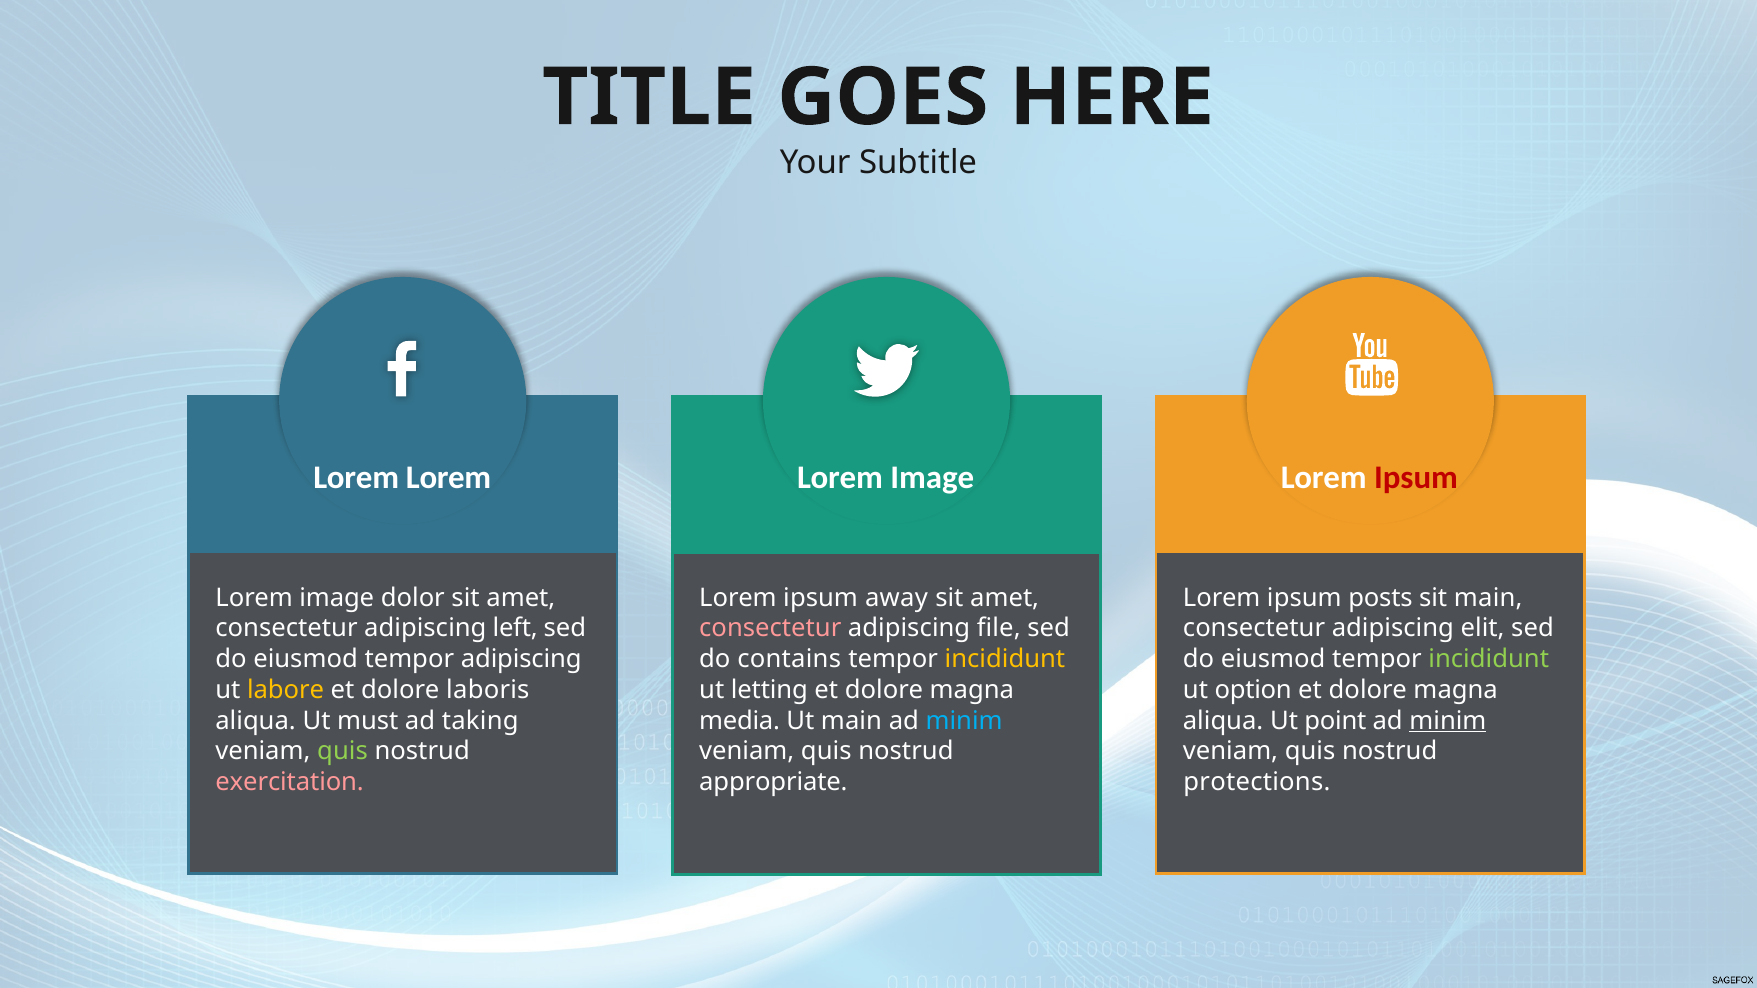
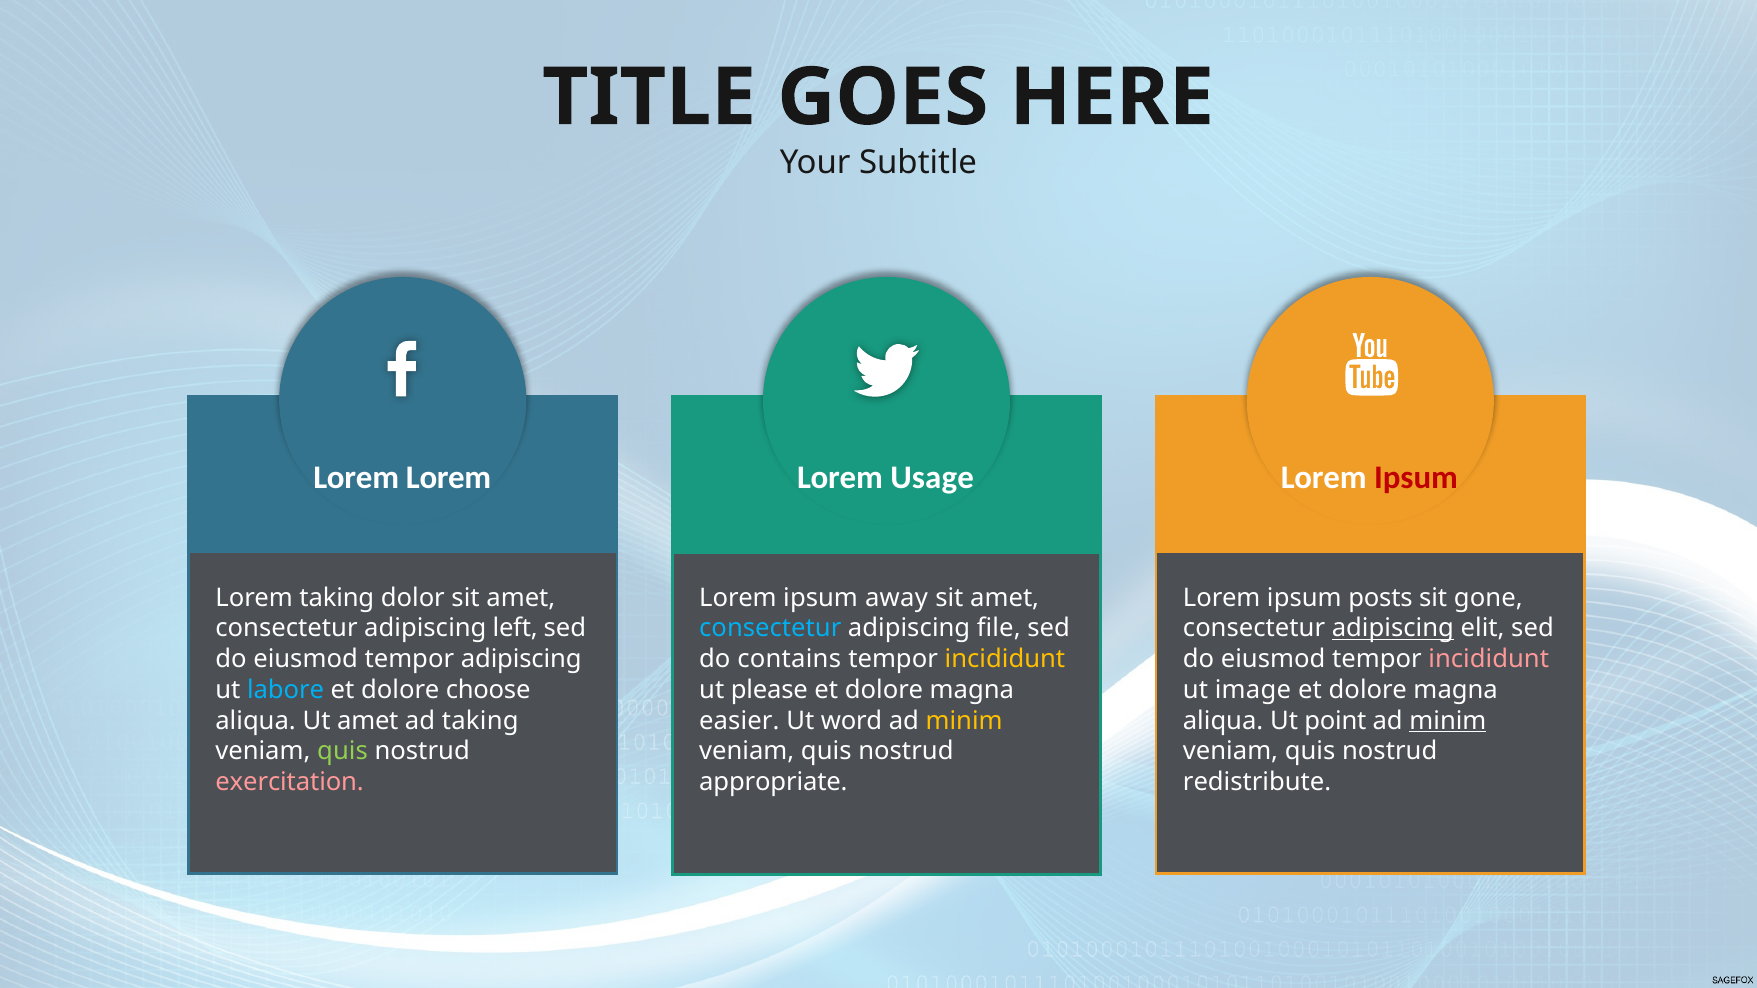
Image: Image -> Usage (932, 478)
image: image -> taking (337, 598)
sit main: main -> gone (1488, 598)
consectetur colour: pink -> light blue (770, 629)
adipiscing underline: none -> present (1393, 629)
incididunt colour: light green -> pink (1489, 659)
labore colour: yellow -> light blue (286, 690)
laboris: laboris -> choose (488, 690)
letting: letting -> please (769, 690)
option: option -> image (1253, 690)
Ut must: must -> amet (368, 721)
media: media -> easier (739, 721)
Ut main: main -> word (852, 721)
minim colour: light blue -> yellow (964, 721)
protections: protections -> redistribute (1257, 782)
